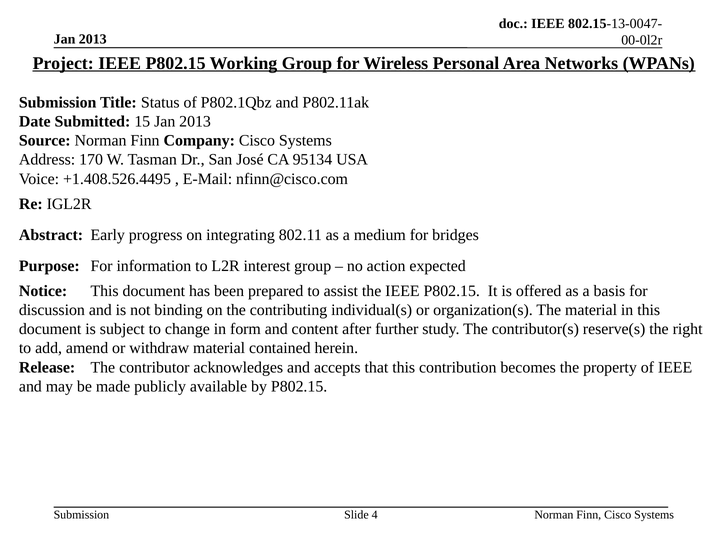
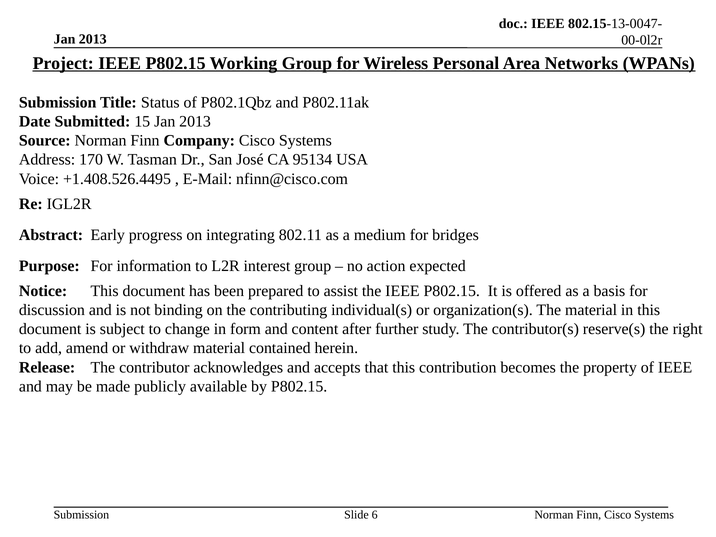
4: 4 -> 6 (375, 515)
